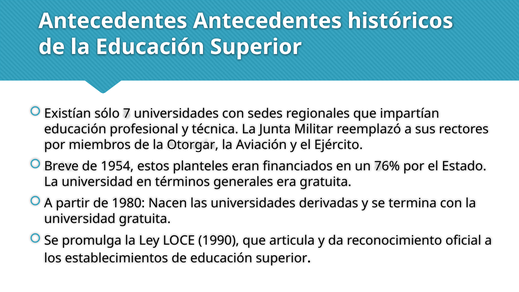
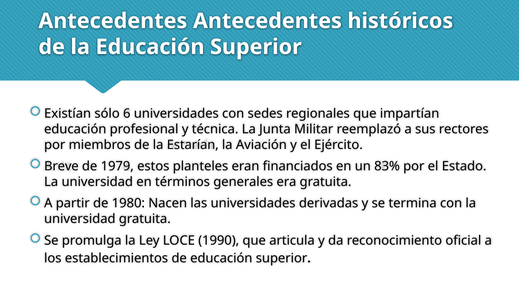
7: 7 -> 6 (127, 114)
Otorgar: Otorgar -> Estarían (193, 145)
1954: 1954 -> 1979 (117, 166)
76%: 76% -> 83% (387, 166)
